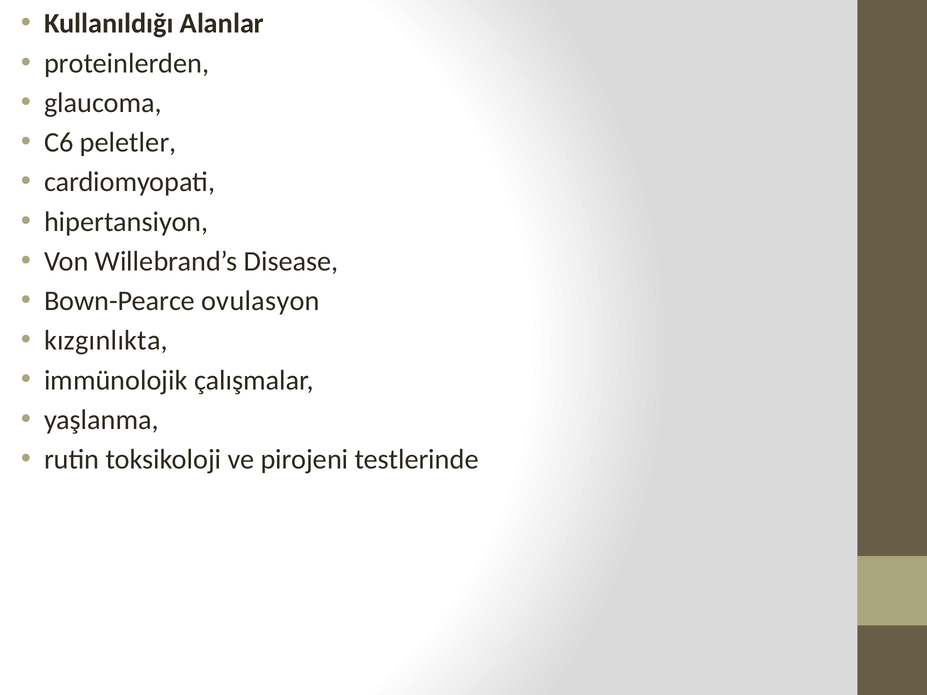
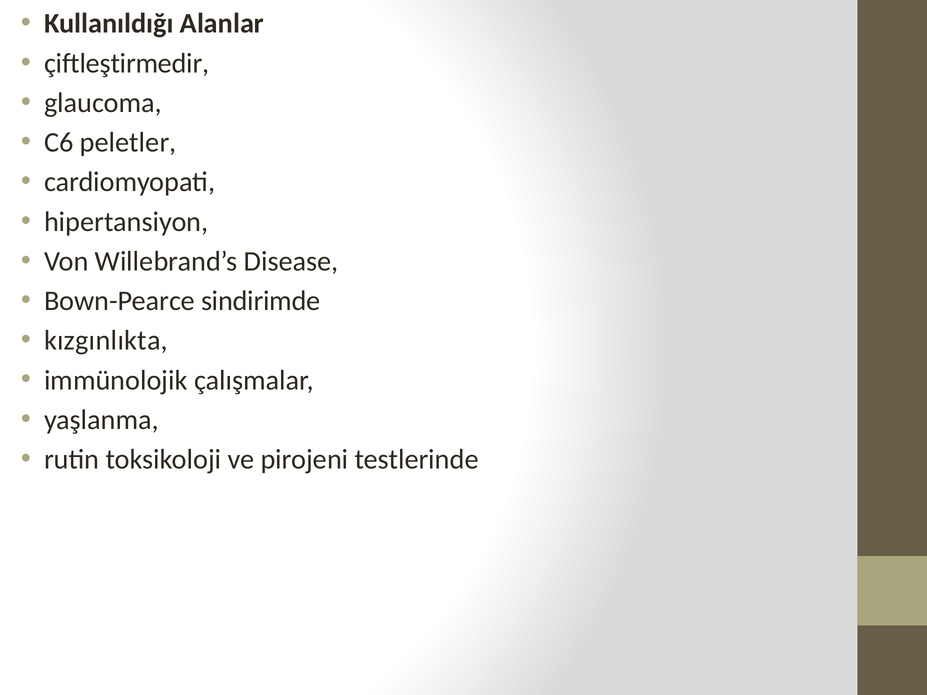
proteinlerden: proteinlerden -> çiftleştirmedir (127, 63)
ovulasyon: ovulasyon -> sindirimde (261, 301)
